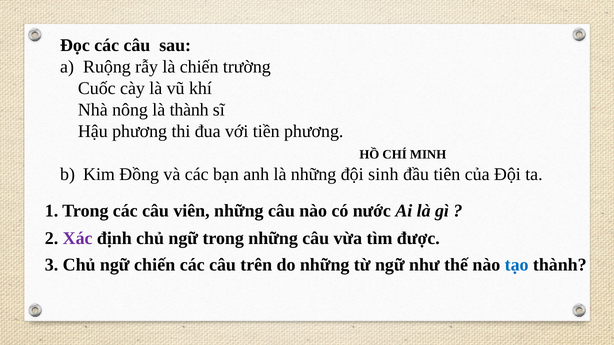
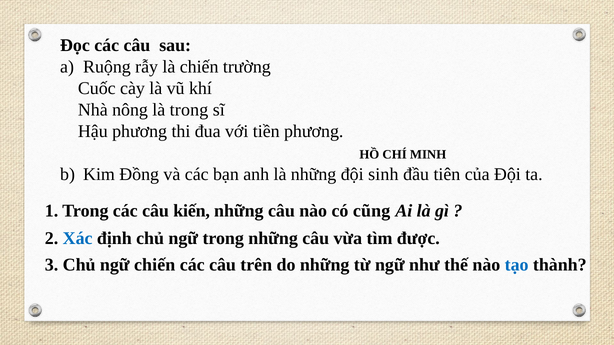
là thành: thành -> trong (189, 110)
viên: viên -> kiến (192, 211)
nước: nước -> cũng (372, 211)
Xác colour: purple -> blue (78, 239)
